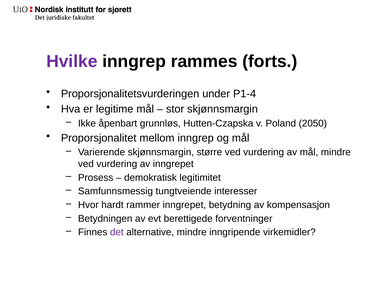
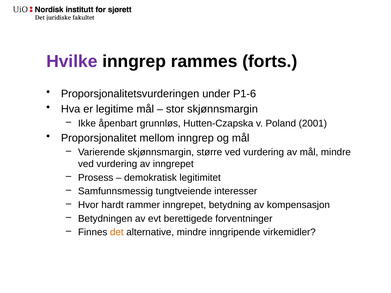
P1-4: P1-4 -> P1-6 (245, 94)
2050: 2050 -> 2001 (313, 123)
det colour: purple -> orange (117, 232)
